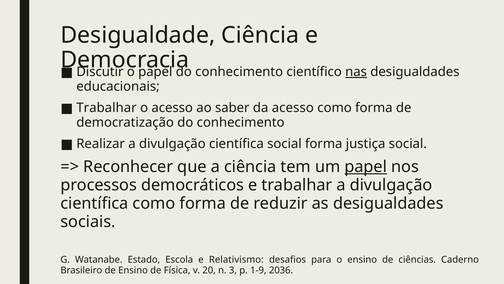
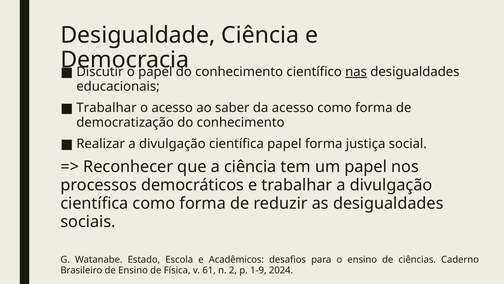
científica social: social -> papel (284, 144)
papel underline: present -> none (366, 166)
Relativismo: Relativismo -> Acadêmicos (236, 259)
20: 20 -> 61 (209, 270)
3: 3 -> 2 (233, 270)
2036: 2036 -> 2024 (281, 270)
